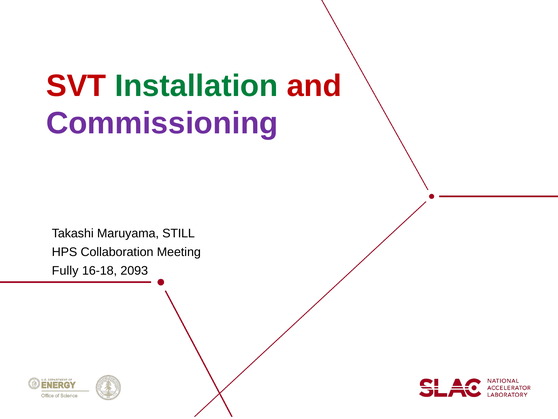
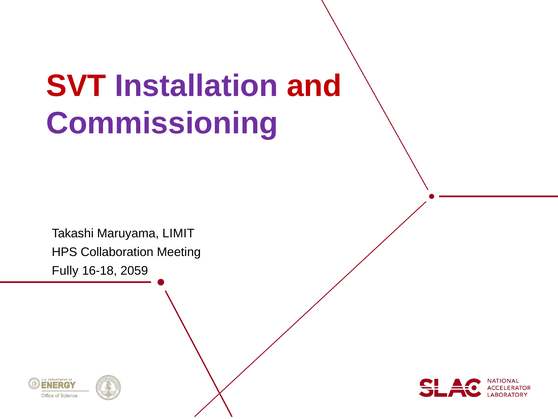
Installation colour: green -> purple (196, 86)
STILL: STILL -> LIMIT (178, 233)
2093: 2093 -> 2059 (134, 270)
